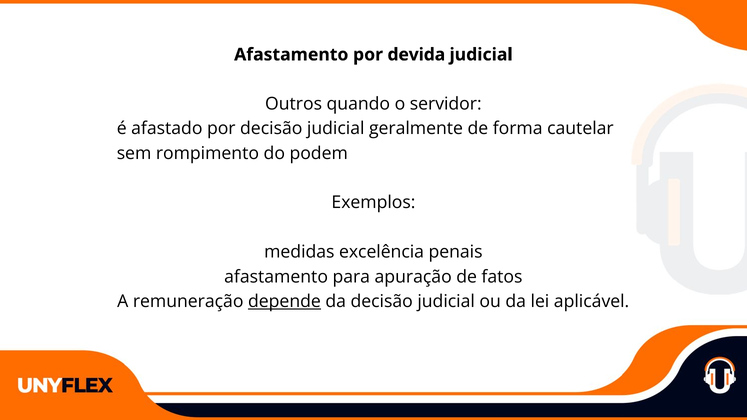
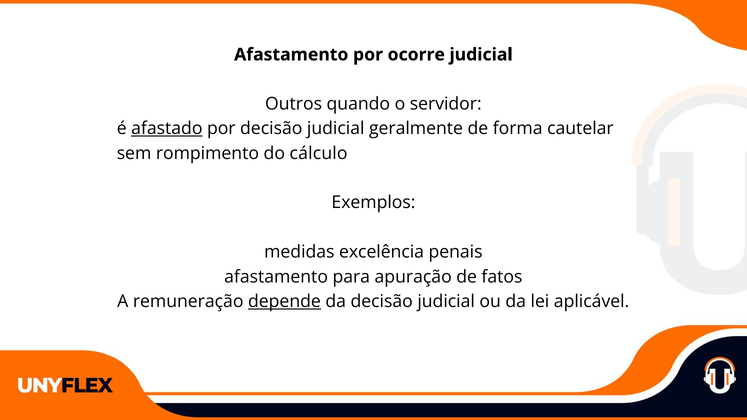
devida: devida -> ocorre (416, 55)
afastado underline: none -> present (167, 129)
podem: podem -> cálculo (319, 153)
